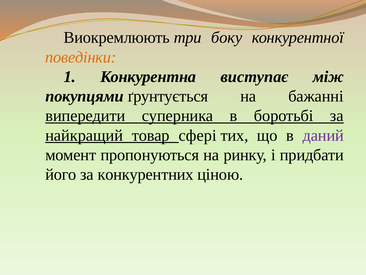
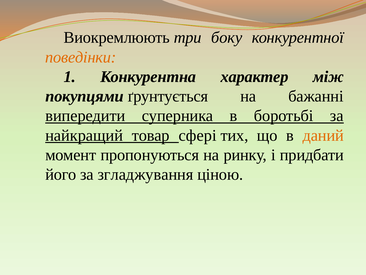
виступає: виступає -> характер (255, 77)
даний colour: purple -> orange (323, 135)
конкурентних: конкурентних -> згладжування (145, 174)
